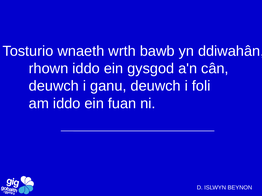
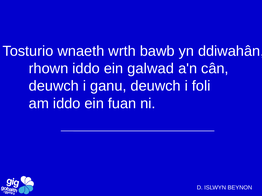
gysgod: gysgod -> galwad (151, 69)
